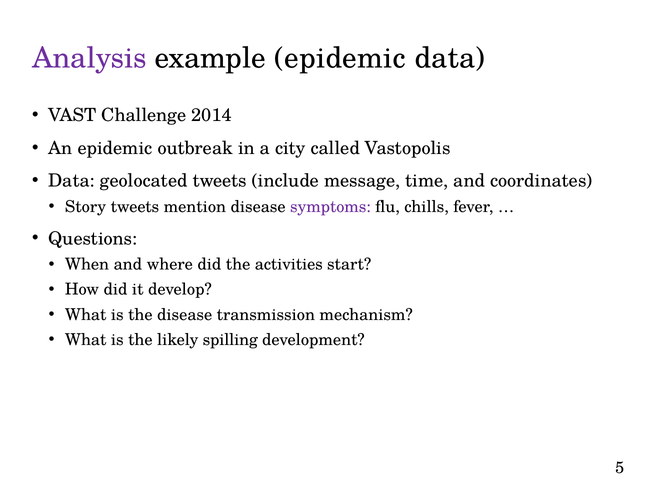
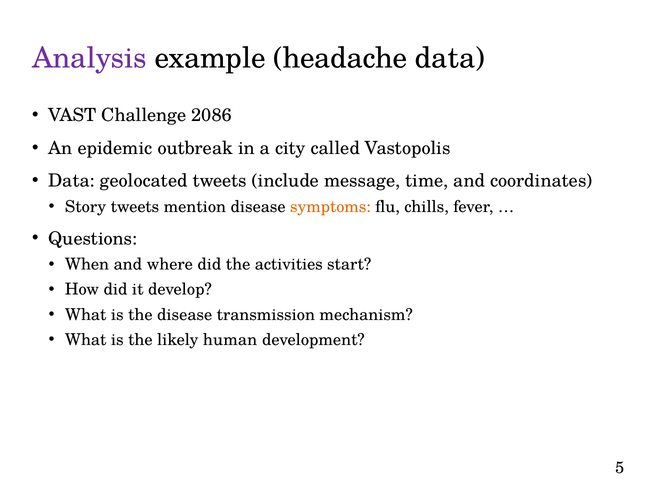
example epidemic: epidemic -> headache (340, 58)
2014: 2014 -> 2086 (212, 116)
symptoms colour: purple -> orange (330, 207)
spilling: spilling -> human (230, 340)
